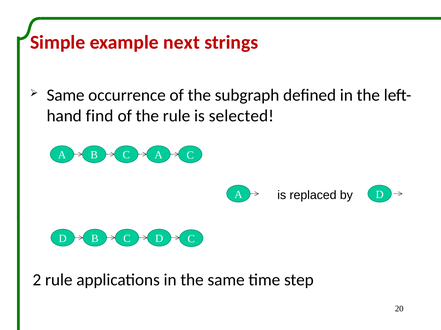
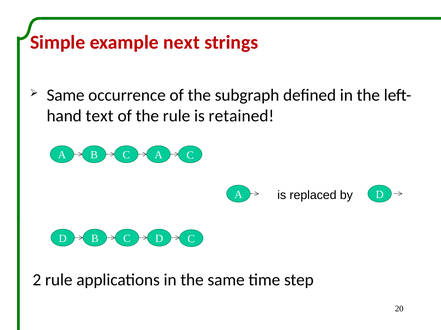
find: find -> text (100, 116)
selected: selected -> retained (241, 116)
